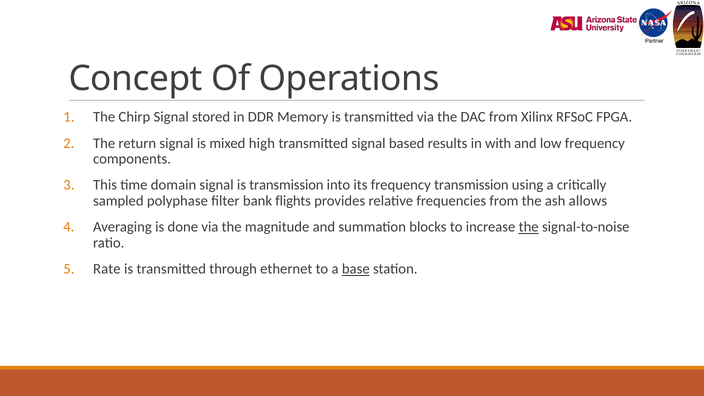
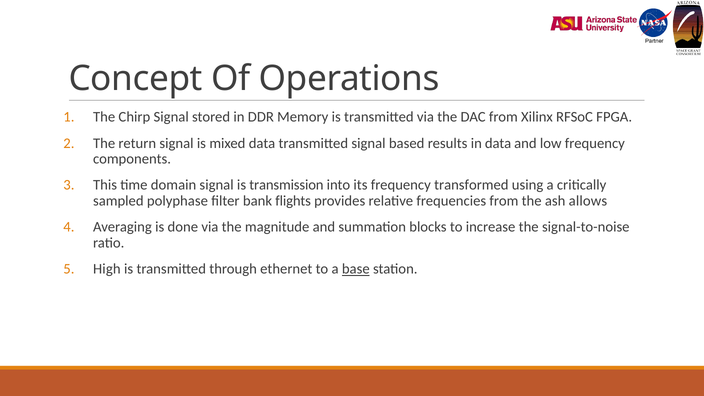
mixed high: high -> data (262, 143)
in with: with -> data (498, 143)
frequency transmission: transmission -> transformed (471, 185)
the underline: present -> none (529, 227)
Rate: Rate -> High (107, 269)
